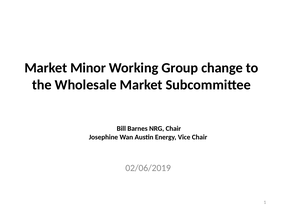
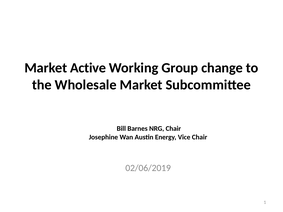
Minor: Minor -> Active (88, 68)
